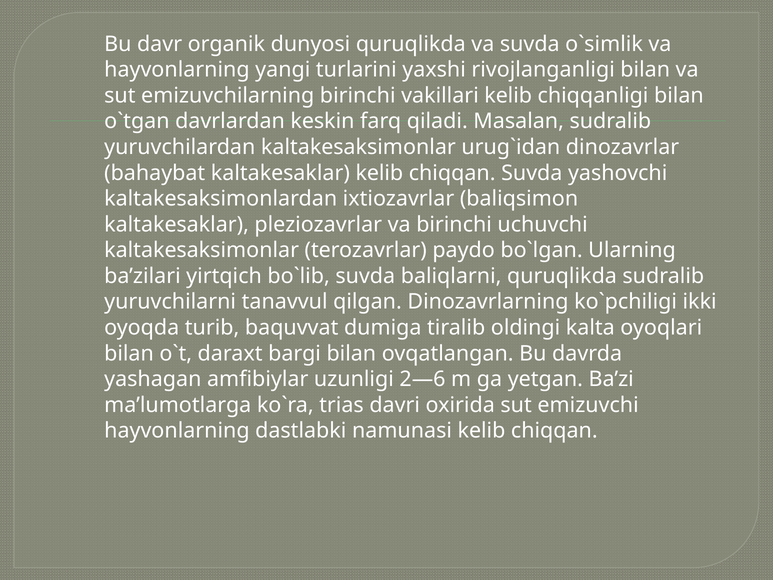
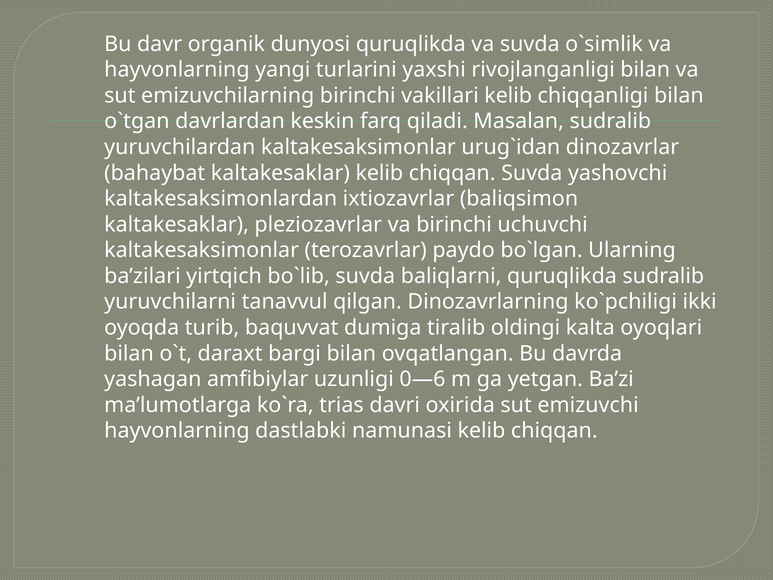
2—6: 2—6 -> 0—6 (423, 379)
